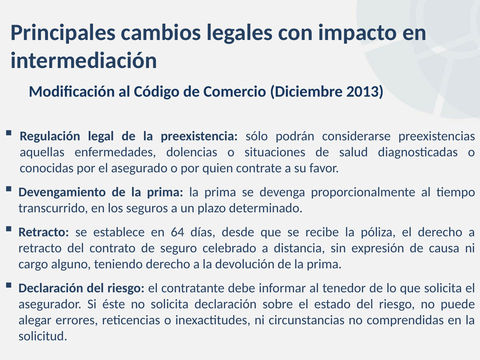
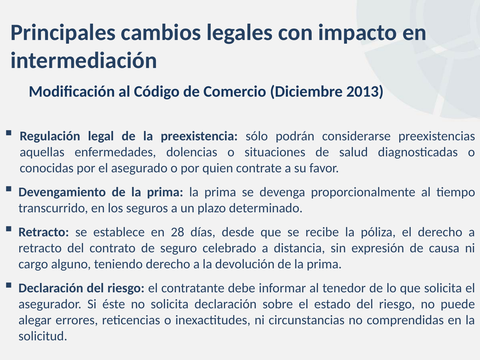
64: 64 -> 28 (178, 232)
